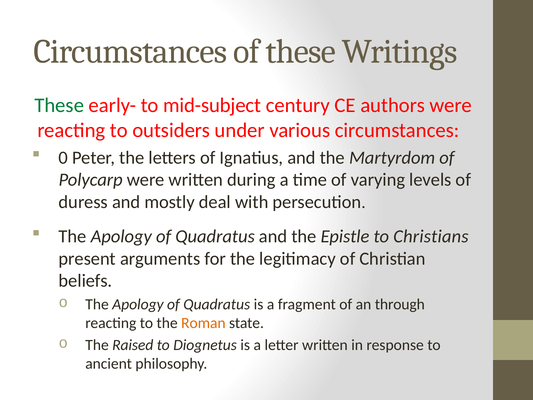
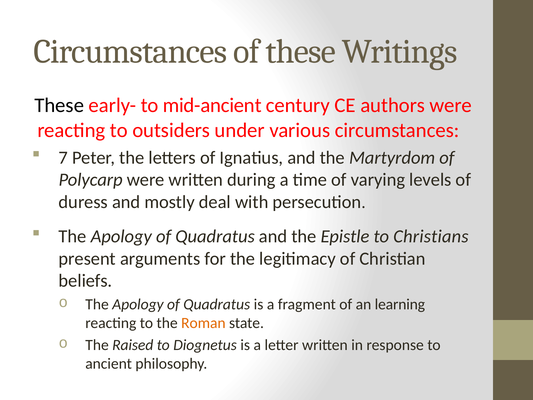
These colour: green -> black (59, 105)
mid-subject: mid-subject -> mid-ancient (212, 105)
0: 0 -> 7 (63, 158)
through: through -> learning (400, 304)
